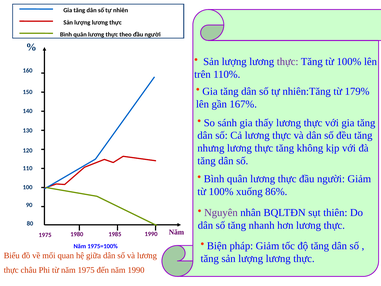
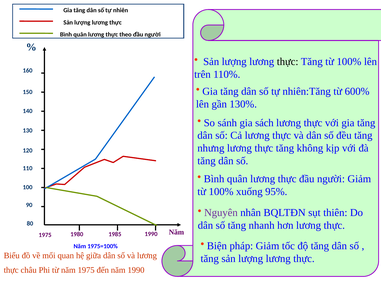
thực colour: purple -> black (288, 62)
179%: 179% -> 600% (357, 91)
167%: 167% -> 130% (243, 104)
thấy: thấy -> sách (264, 123)
86%: 86% -> 95% (276, 191)
